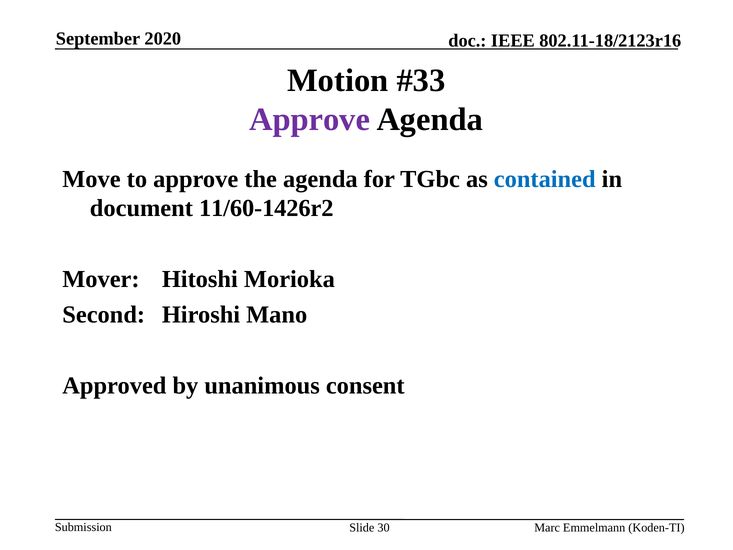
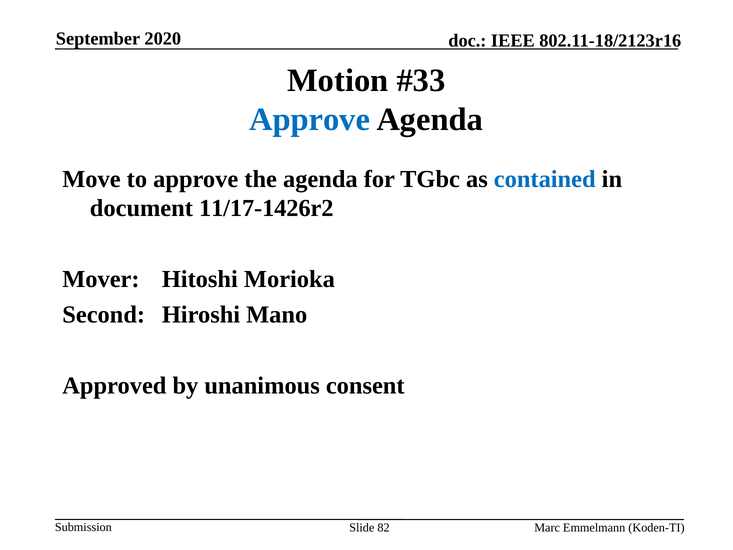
Approve colour: purple -> blue (310, 119)
11/60-1426r2: 11/60-1426r2 -> 11/17-1426r2 (266, 208)
30: 30 -> 82 (384, 527)
